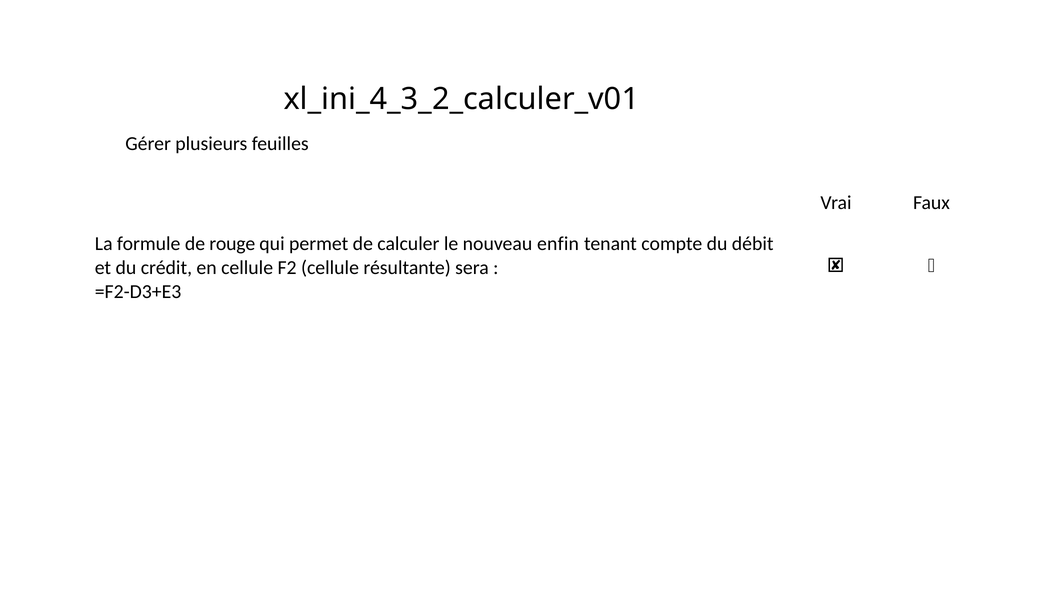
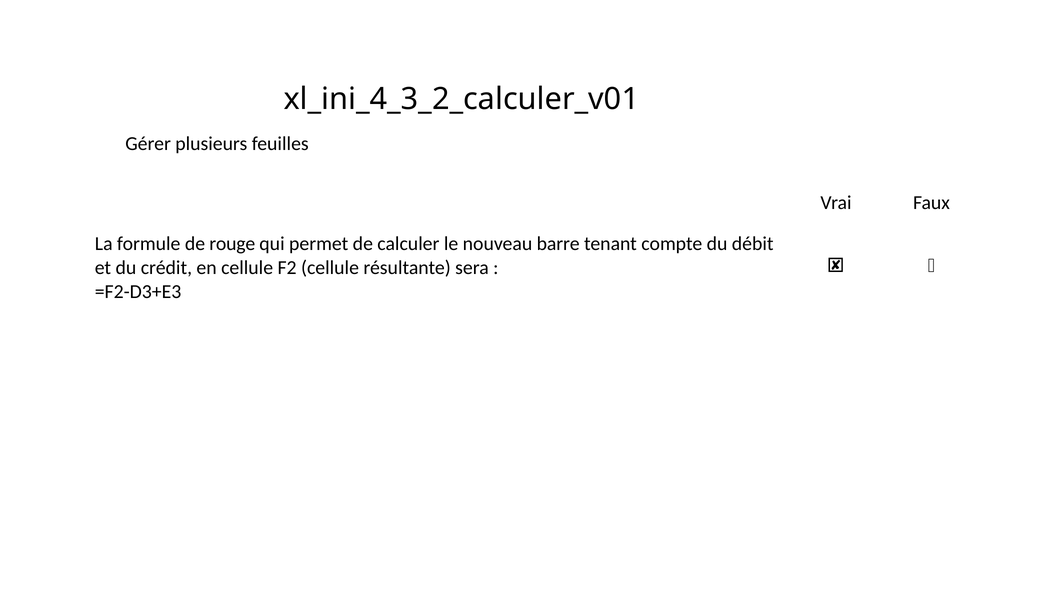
enfin: enfin -> barre (558, 244)
